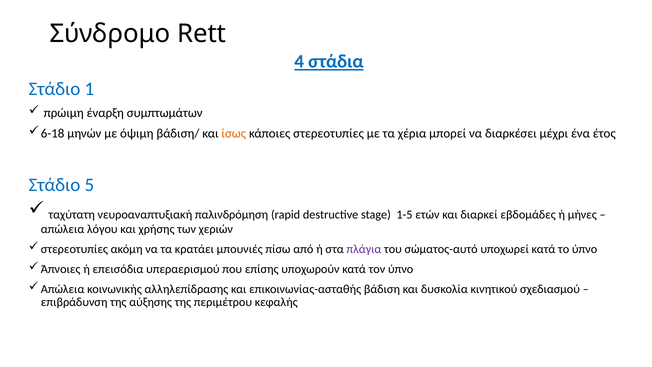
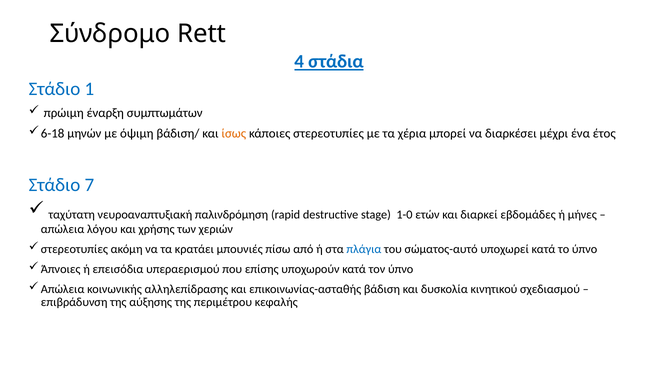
5: 5 -> 7 (89, 185)
1-5: 1-5 -> 1-0 (404, 214)
πλάγια colour: purple -> blue (364, 249)
